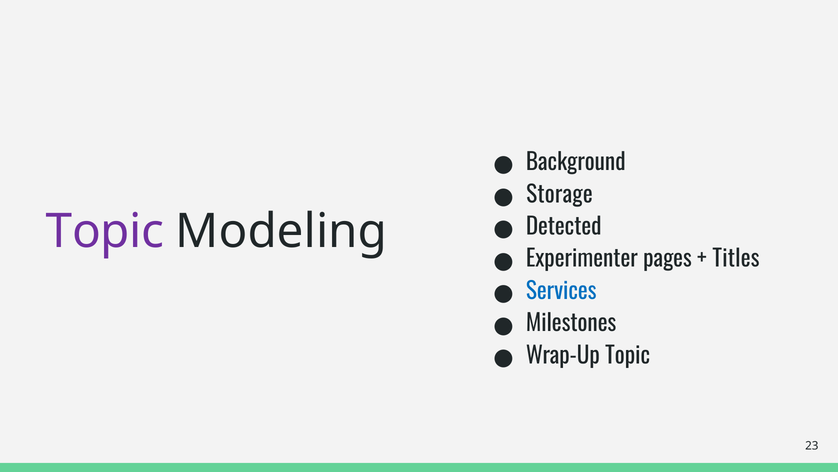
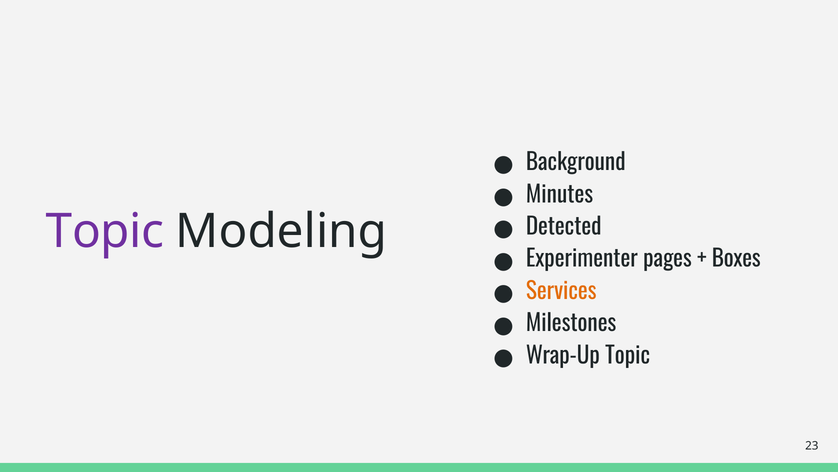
Storage: Storage -> Minutes (560, 195)
Titles: Titles -> Boxes (736, 259)
Services colour: blue -> orange (561, 291)
